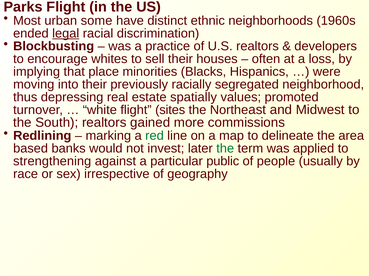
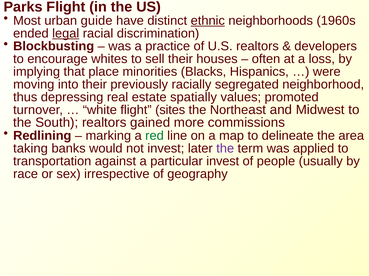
some: some -> guide (97, 21)
ethnic underline: none -> present (208, 21)
based: based -> taking (31, 149)
the colour: green -> purple (225, 149)
strengthening: strengthening -> transportation (52, 162)
particular public: public -> invest (223, 162)
